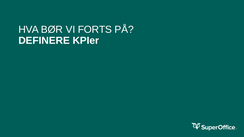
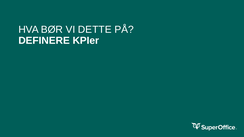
FORTS: FORTS -> DETTE (95, 30)
